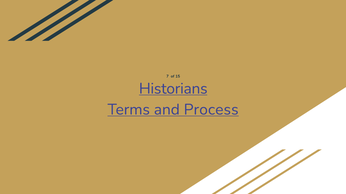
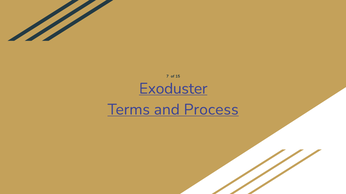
Historians: Historians -> Exoduster (173, 89)
